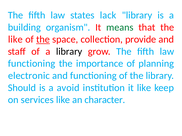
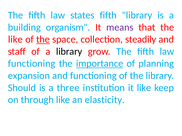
states lack: lack -> fifth (108, 15)
means colour: green -> purple (120, 27)
provide: provide -> steadily (141, 40)
importance underline: none -> present (100, 64)
electronic: electronic -> expansion (29, 76)
avoid: avoid -> three (68, 88)
services: services -> through (37, 100)
character: character -> elasticity (105, 100)
